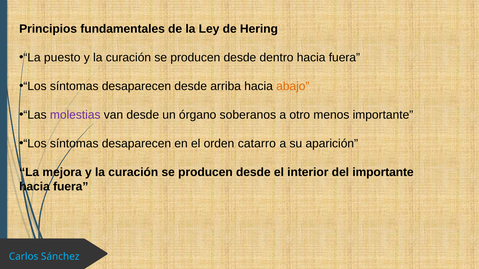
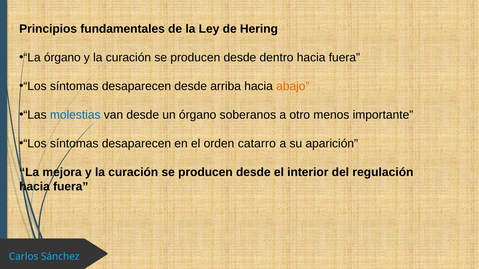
puesto: puesto -> órgano (62, 58)
molestias colour: purple -> blue (75, 115)
del importante: importante -> regulación (383, 172)
